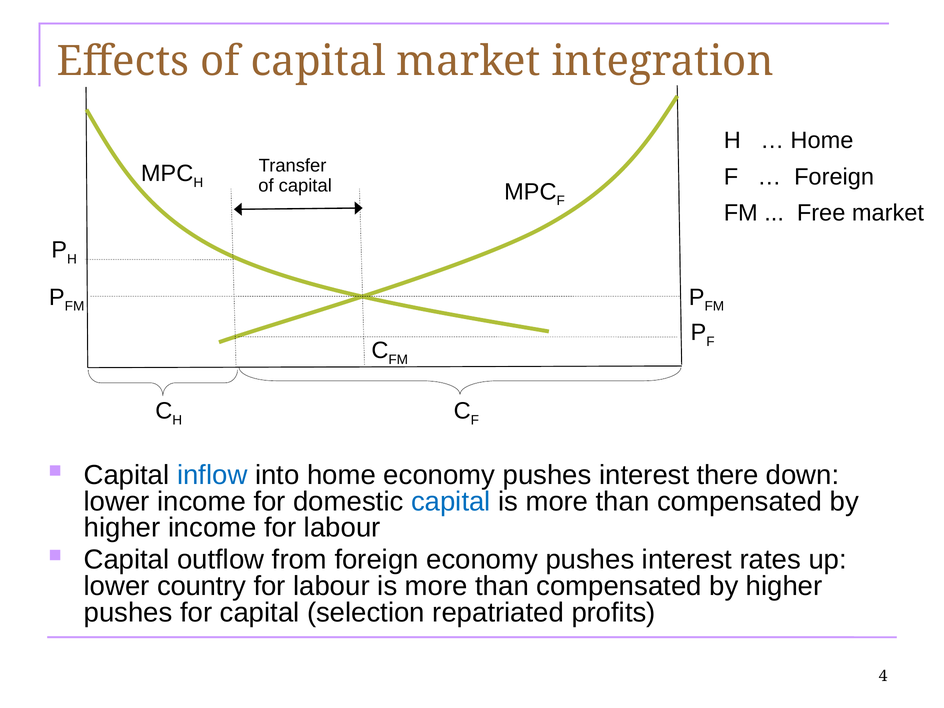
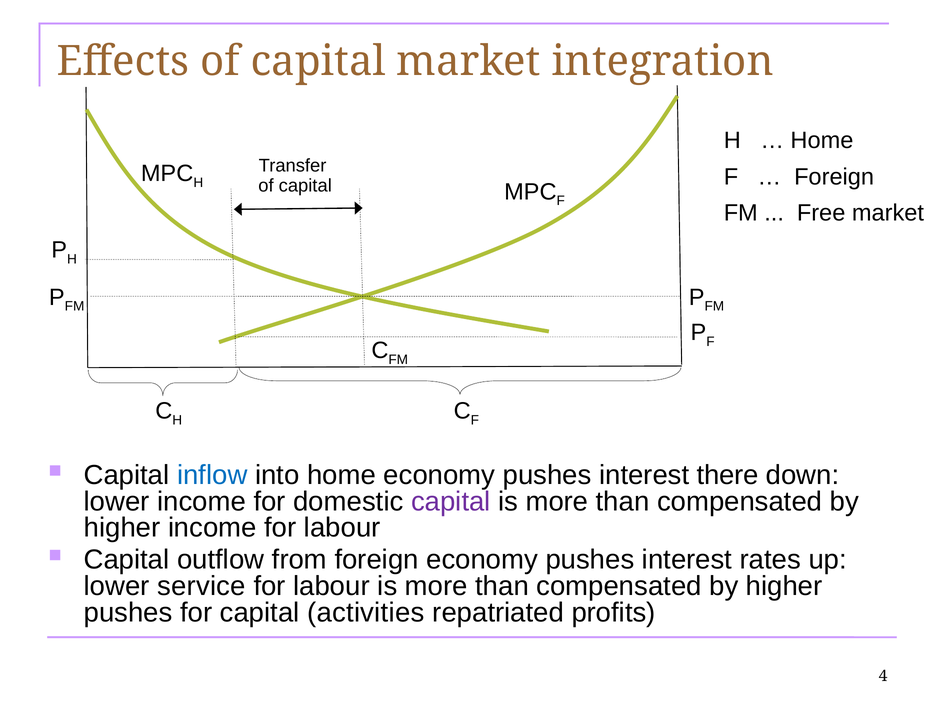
capital colour: blue -> purple (451, 501)
country: country -> service (201, 586)
selection: selection -> activities (366, 613)
